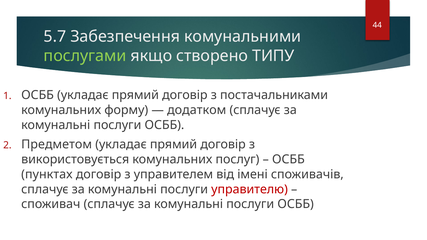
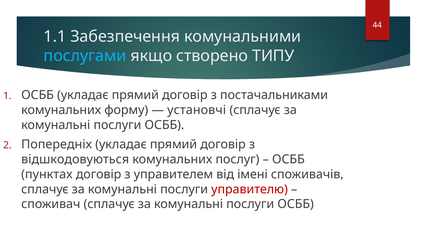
5.7: 5.7 -> 1.1 (55, 37)
послугами colour: light green -> light blue (85, 56)
додатком: додатком -> установчі (197, 110)
Предметом: Предметом -> Попередніх (57, 145)
використовується: використовується -> відшкодовуються (75, 159)
